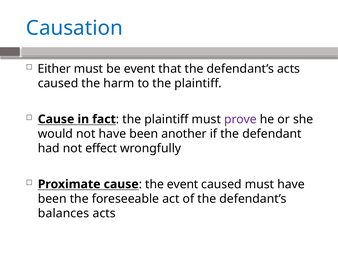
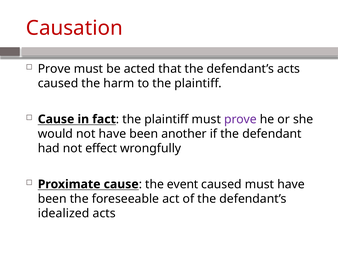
Causation colour: blue -> red (74, 28)
Either: Either -> Prove (54, 69)
be event: event -> acted (140, 69)
balances: balances -> idealized (64, 214)
